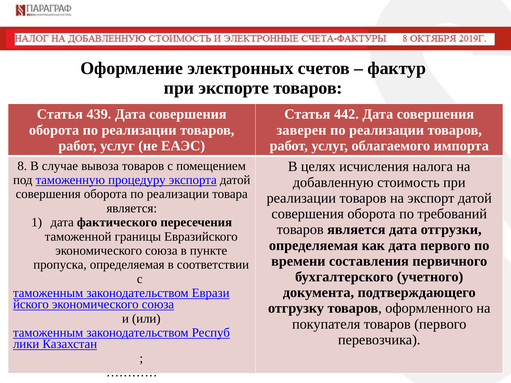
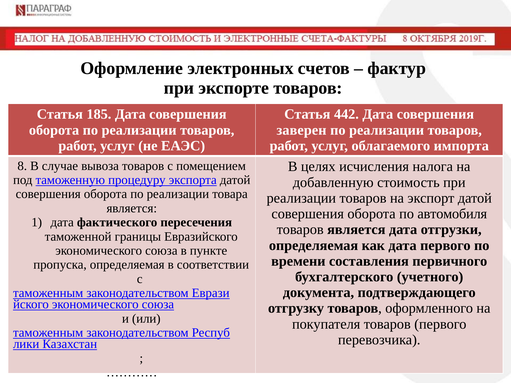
439: 439 -> 185 (99, 114)
требований: требований -> автомобиля (452, 214)
